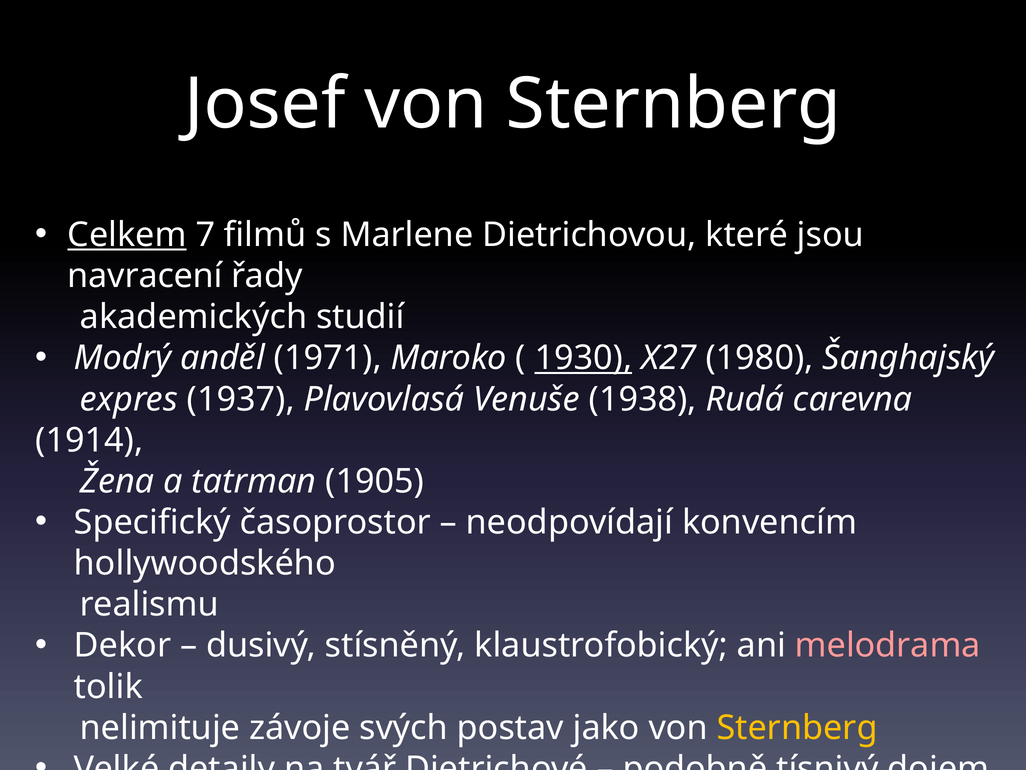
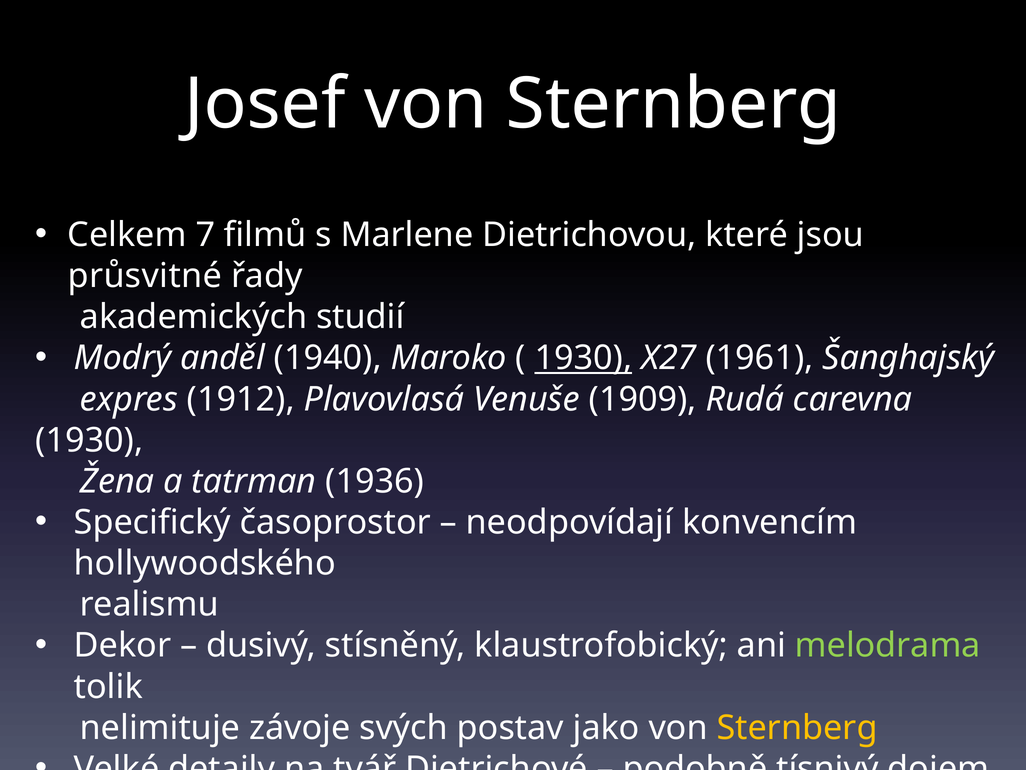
Celkem underline: present -> none (127, 235)
navracení: navracení -> průsvitné (145, 276)
1971: 1971 -> 1940 (328, 358)
1980: 1980 -> 1961 (760, 358)
1937: 1937 -> 1912 (241, 399)
1938: 1938 -> 1909 (643, 399)
1914: 1914 -> 1930 (89, 440)
1905: 1905 -> 1936 (375, 481)
melodrama colour: pink -> light green (888, 645)
